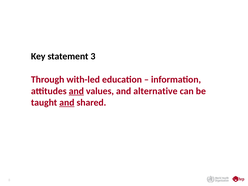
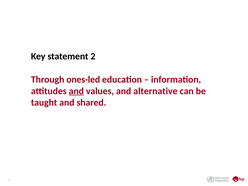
3: 3 -> 2 (93, 56)
with-led: with-led -> ones-led (83, 79)
and underline: present -> none (67, 103)
